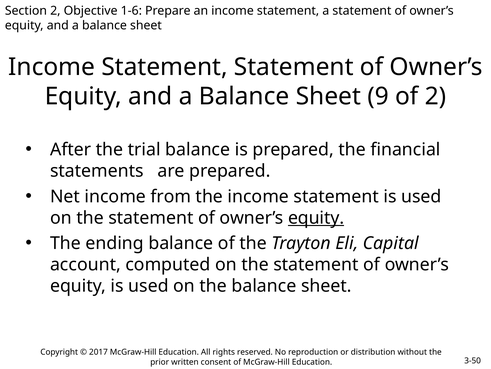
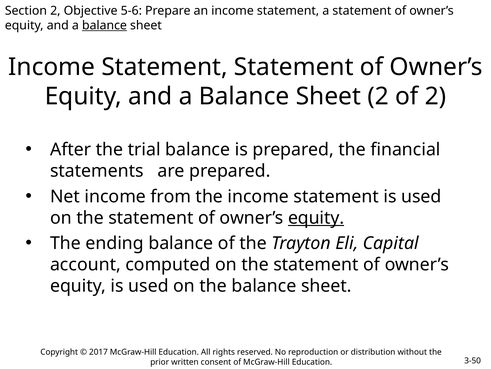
1-6: 1-6 -> 5-6 (131, 11)
balance underline: none -> present (104, 25)
Sheet 9: 9 -> 2 (378, 96)
